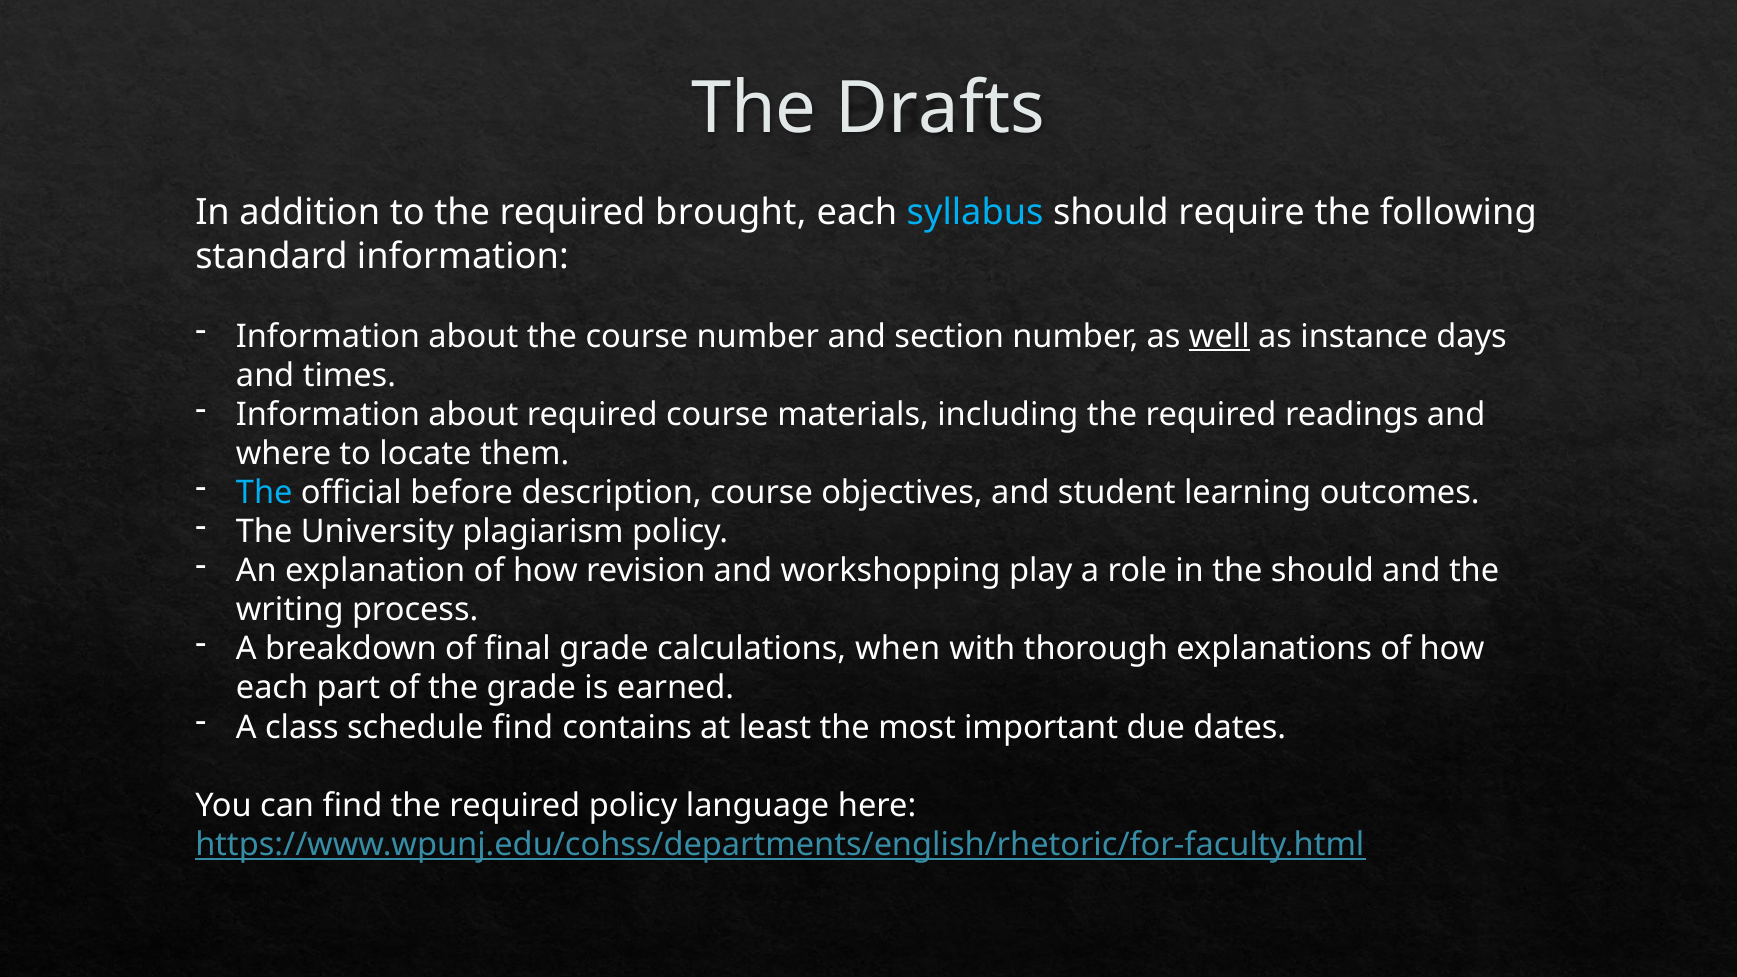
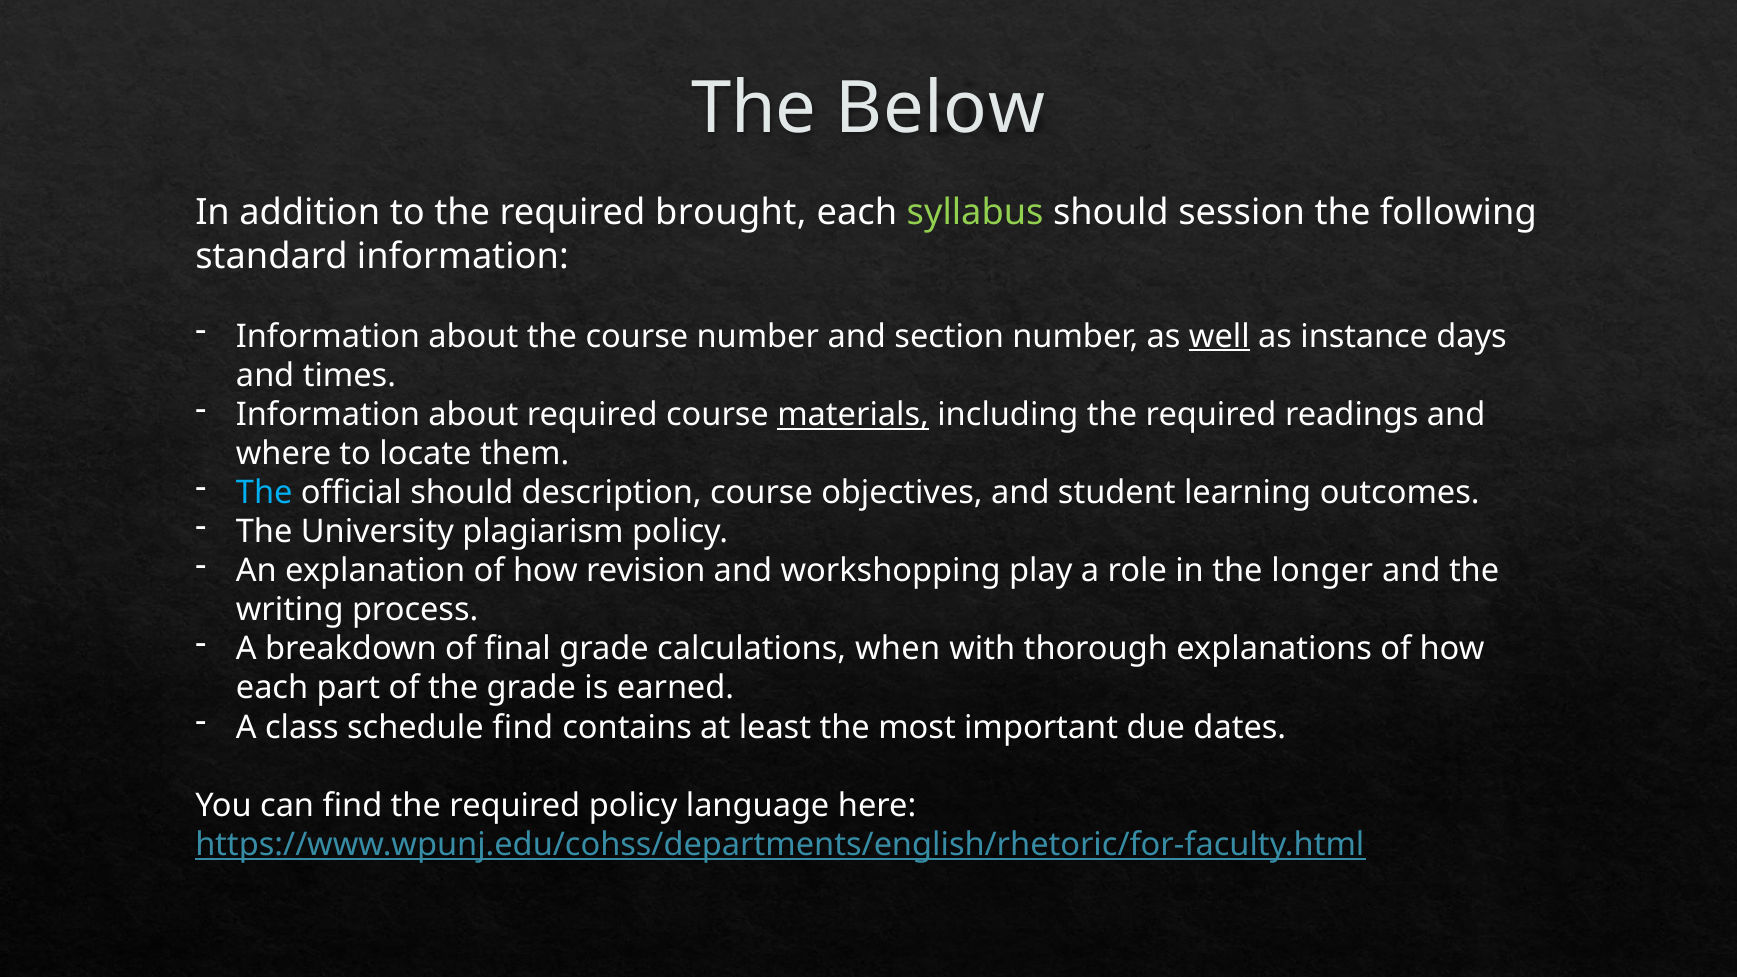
Drafts: Drafts -> Below (940, 109)
syllabus colour: light blue -> light green (975, 213)
require: require -> session (1242, 213)
materials underline: none -> present (853, 415)
official before: before -> should (462, 493)
the should: should -> longer (1322, 571)
